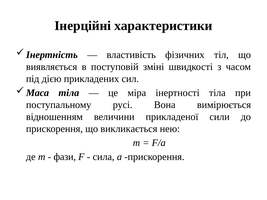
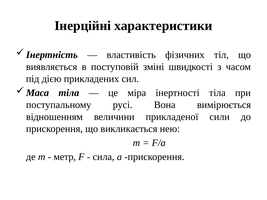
фази: фази -> метр (65, 157)
